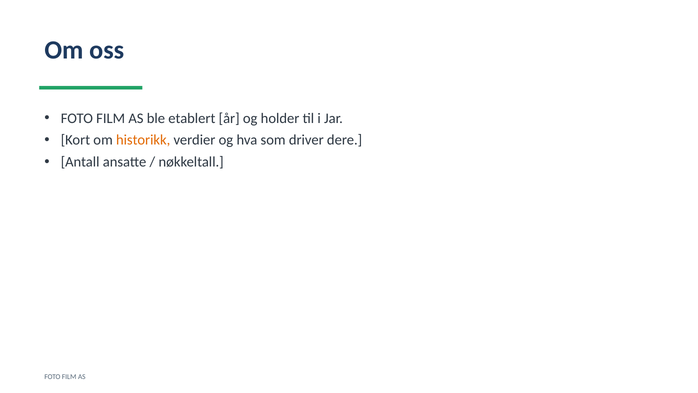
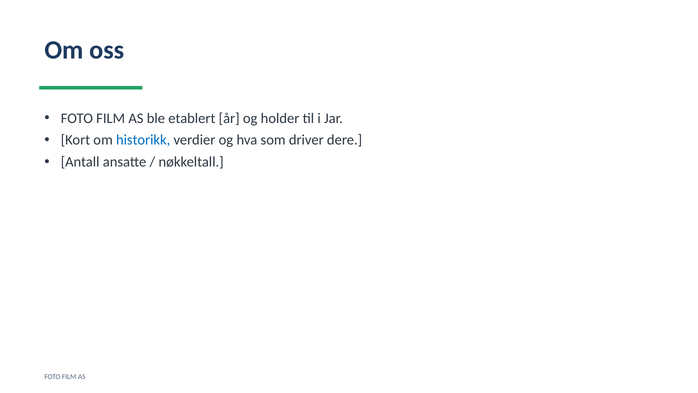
historikk colour: orange -> blue (143, 140)
